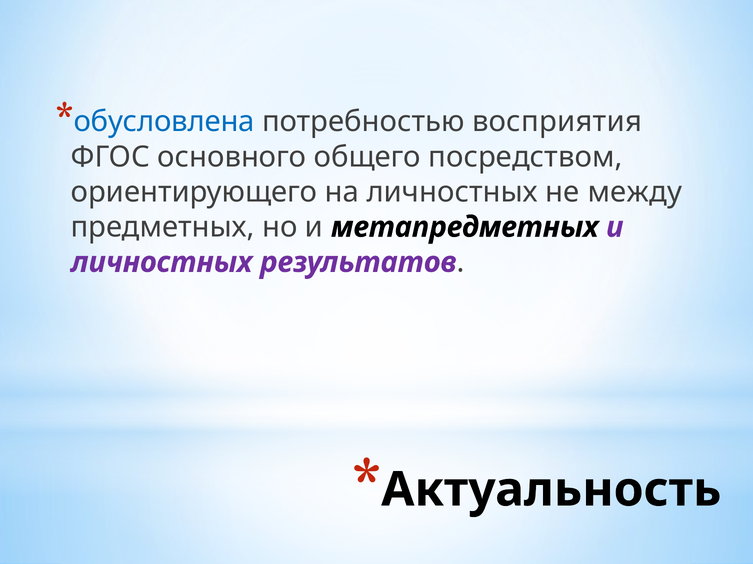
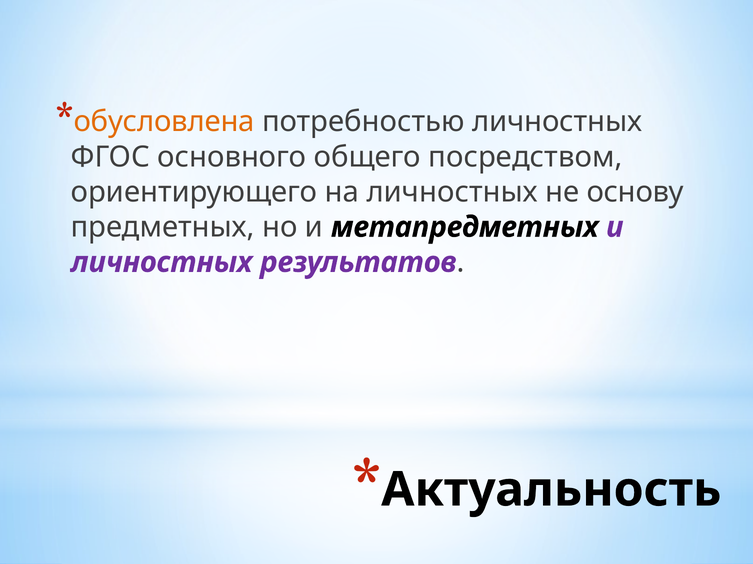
обусловлена colour: blue -> orange (164, 122)
потребностью восприятия: восприятия -> личностных (557, 122)
между: между -> основу (635, 192)
